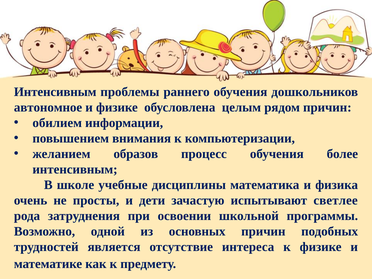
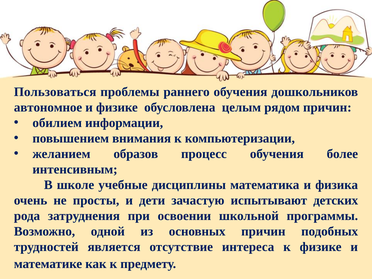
Интенсивным: Интенсивным -> Пользоваться (55, 92)
светлее: светлее -> детских (336, 200)
